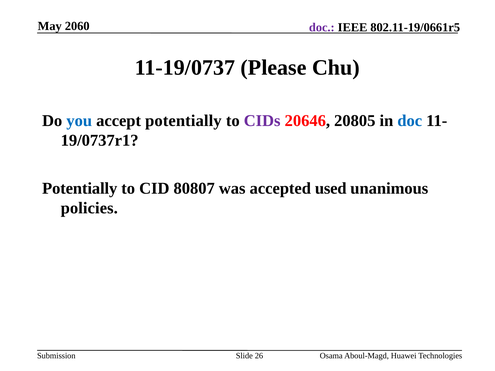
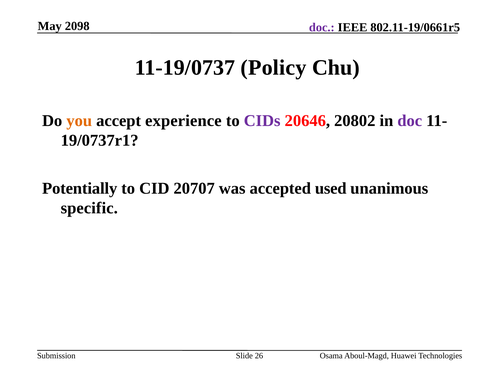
2060: 2060 -> 2098 (77, 26)
Please: Please -> Policy (273, 67)
you colour: blue -> orange (79, 121)
accept potentially: potentially -> experience (183, 121)
20805: 20805 -> 20802 (355, 121)
doc colour: blue -> purple (410, 121)
80807: 80807 -> 20707 (194, 188)
policies: policies -> specific (89, 208)
